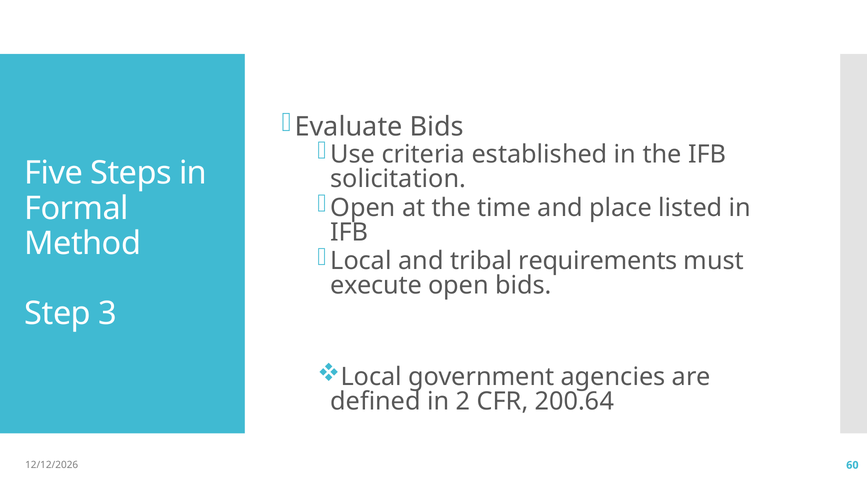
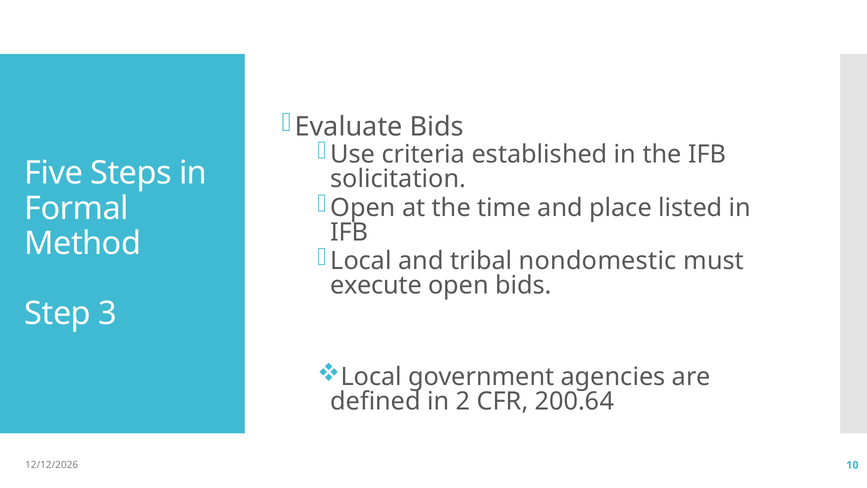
requirements: requirements -> nondomestic (598, 261)
60: 60 -> 10 (852, 465)
